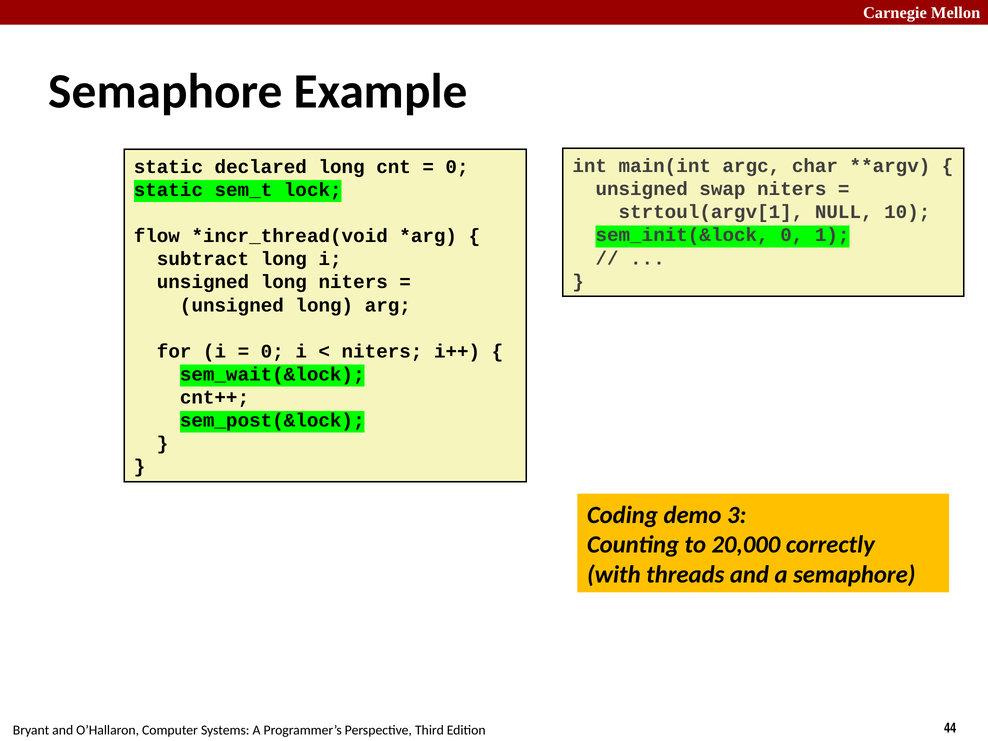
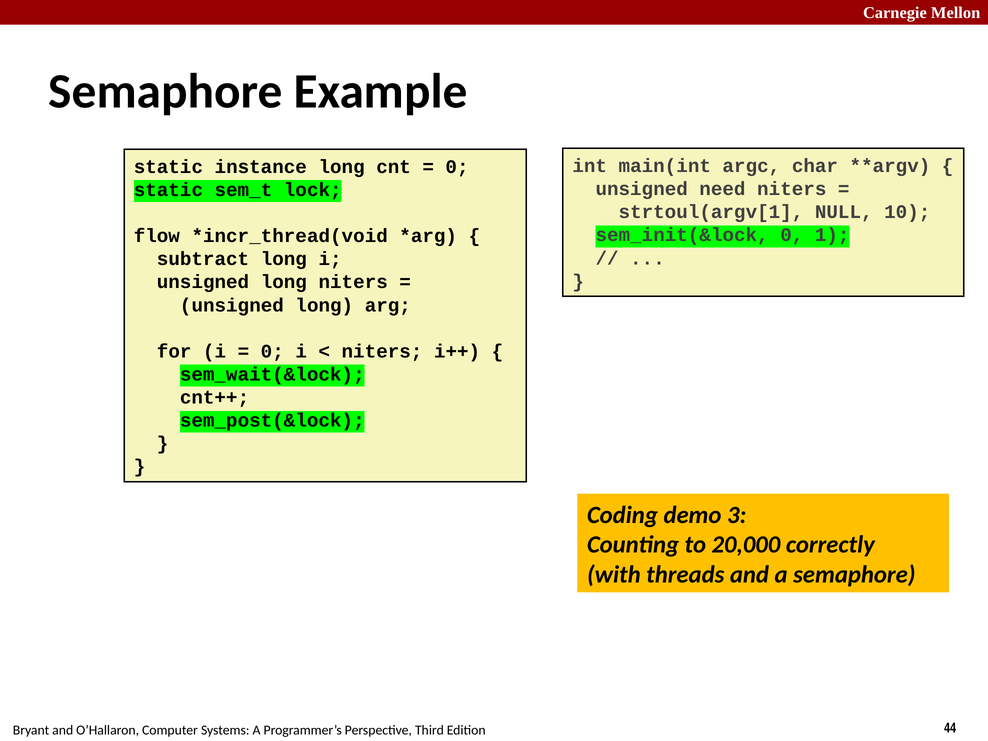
declared: declared -> instance (261, 167)
swap: swap -> need (722, 189)
